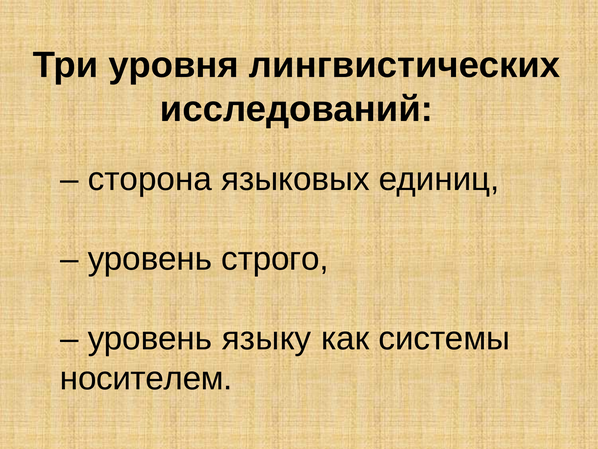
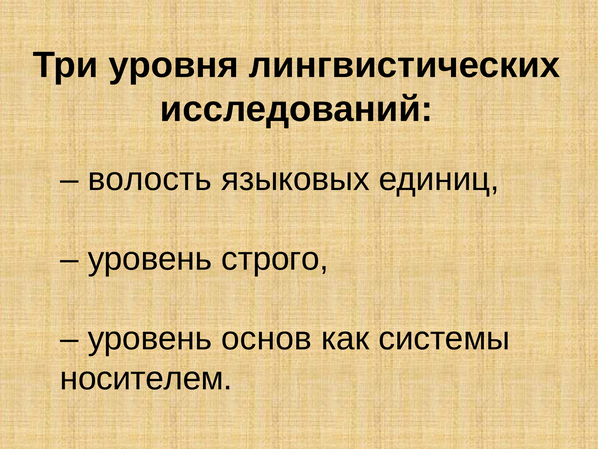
сторона: сторона -> волость (150, 179)
языку: языку -> основ (266, 338)
